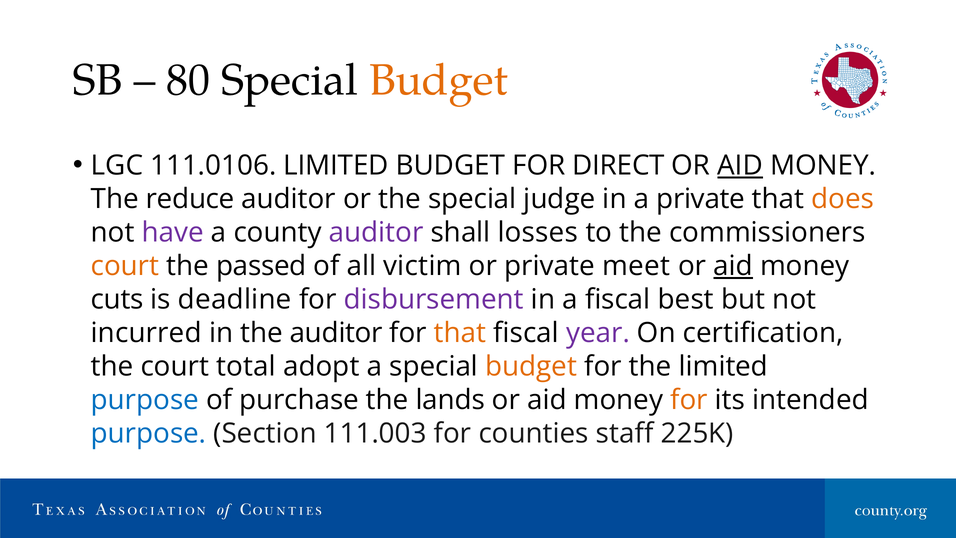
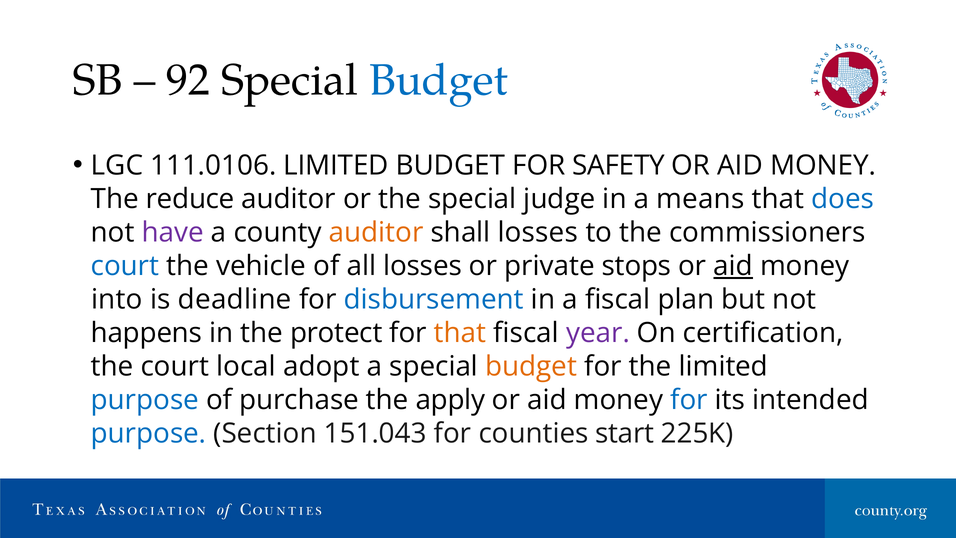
80: 80 -> 92 (188, 80)
Budget colour: orange -> blue (439, 80)
DIRECT: DIRECT -> SAFETY (619, 165)
AID underline: present -> none (740, 165)
a private: private -> means (700, 199)
does colour: orange -> blue (843, 199)
auditor colour: purple -> orange (376, 232)
court colour: orange -> blue (125, 266)
passed: passed -> vehicle (261, 266)
all victim: victim -> losses (423, 266)
meet: meet -> stops (636, 266)
cuts: cuts -> into (117, 299)
disbursement colour: purple -> blue (434, 299)
best: best -> plan (686, 299)
incurred: incurred -> happens (146, 333)
the auditor: auditor -> protect (336, 333)
total: total -> local (246, 366)
lands: lands -> apply (450, 400)
for colour: orange -> blue (689, 400)
111.003: 111.003 -> 151.043 (375, 433)
staff: staff -> start (625, 433)
